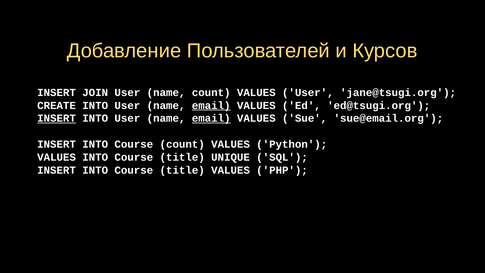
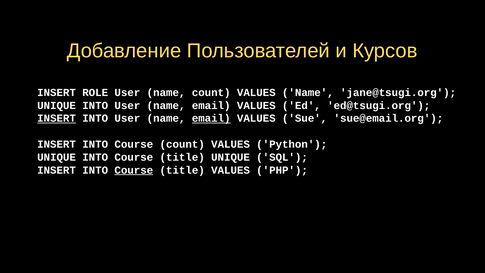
JOIN: JOIN -> ROLE (95, 92)
VALUES User: User -> Name (308, 92)
CREATE: CREATE -> UNIQUE (57, 105)
email underline: present -> none (211, 105)
VALUES: VALUES -> UNIQUE (57, 157)
Course underline: none -> present (134, 170)
